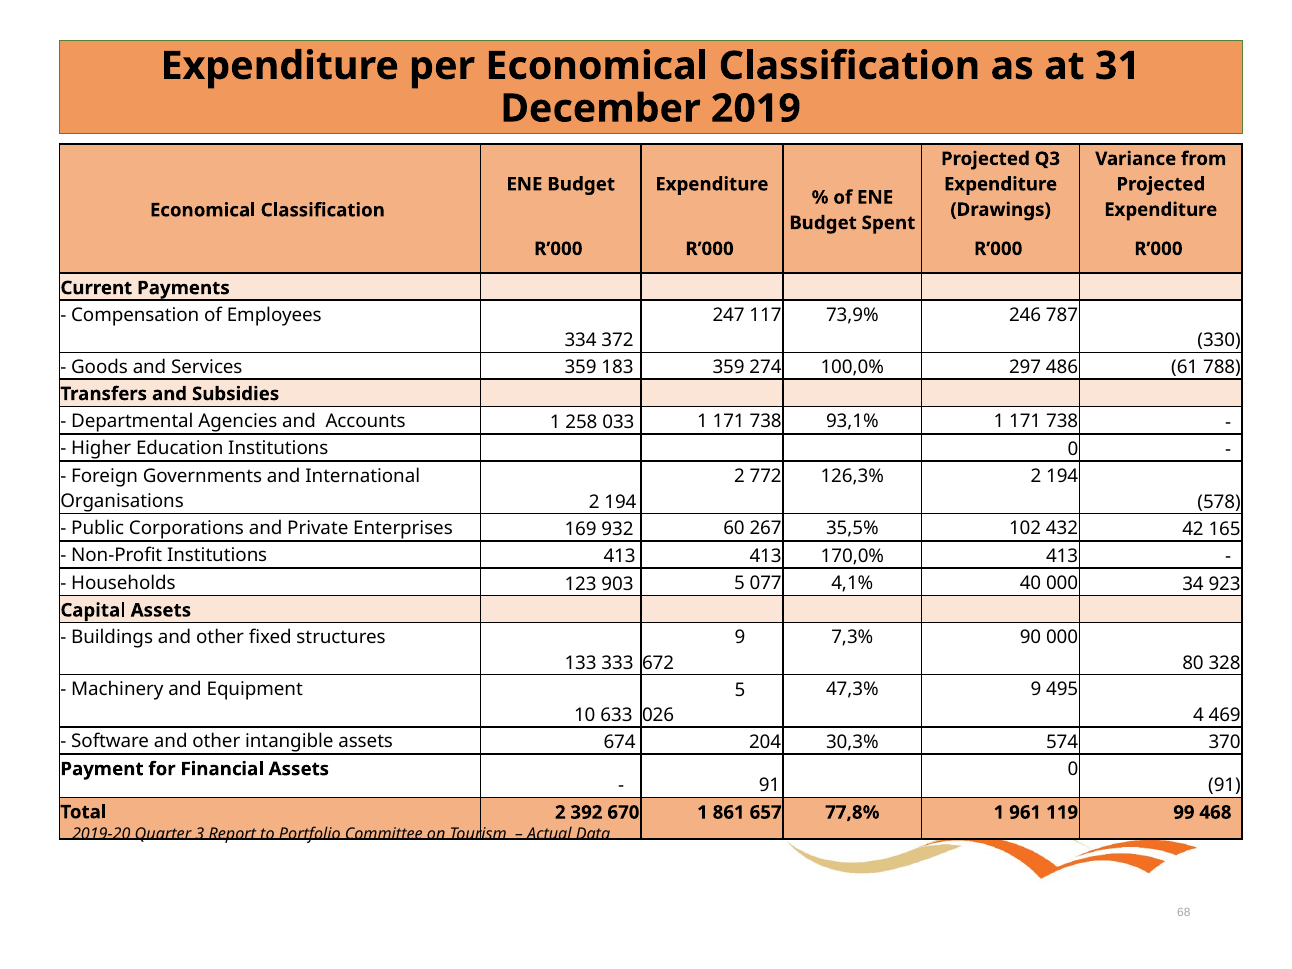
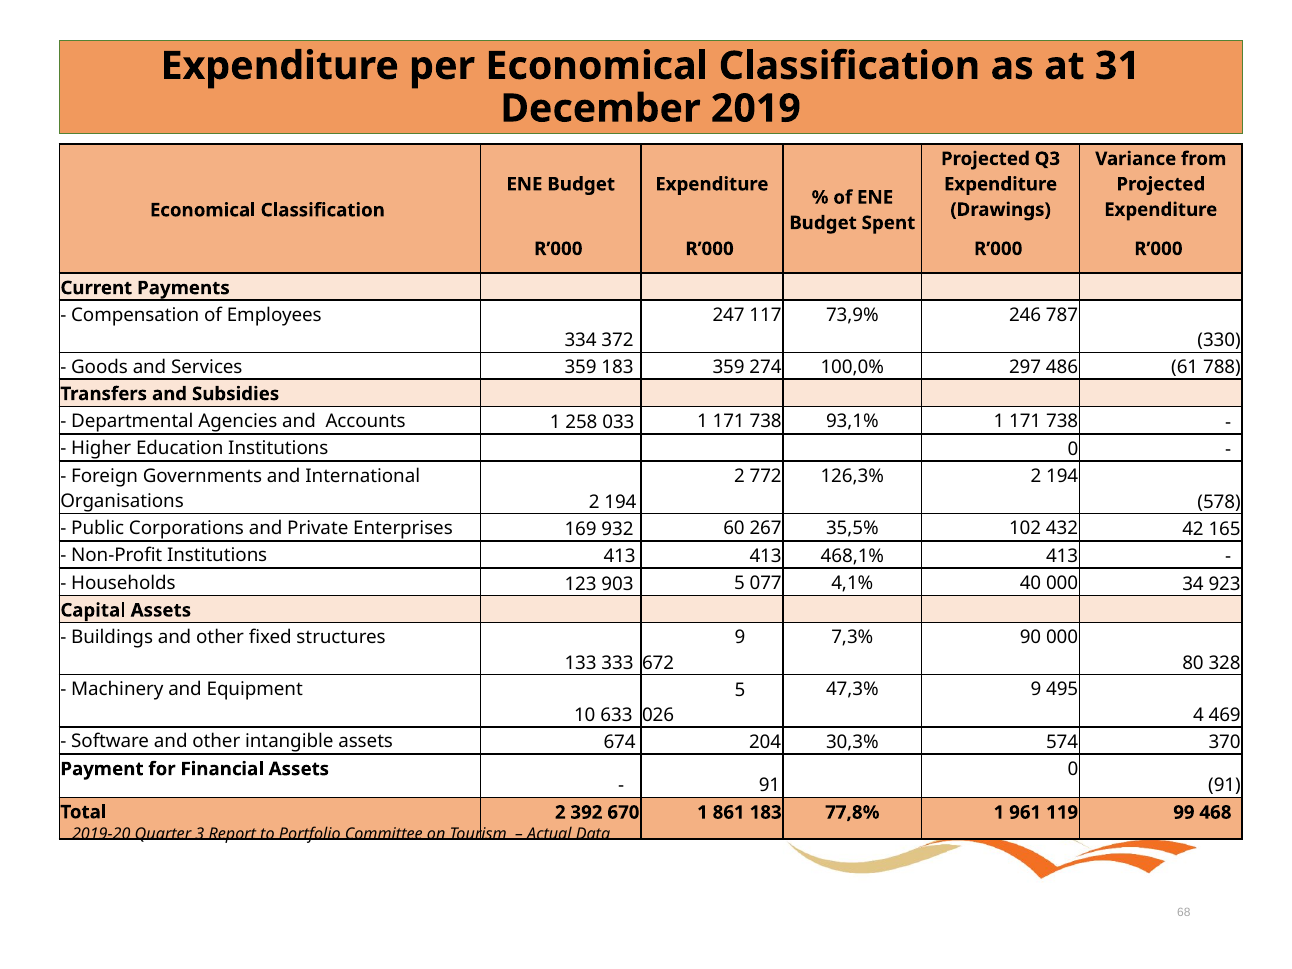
170,0%: 170,0% -> 468,1% (852, 556)
861 657: 657 -> 183 (766, 812)
